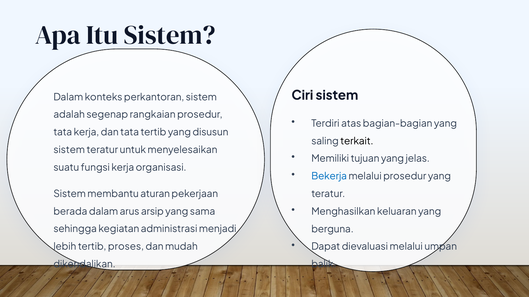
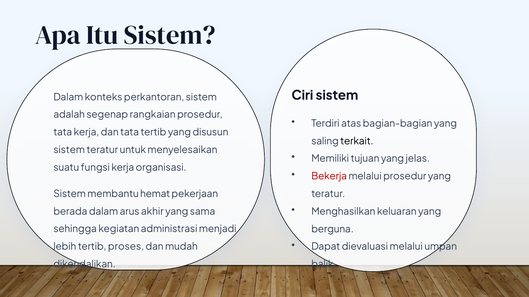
Bekerja colour: blue -> red (329, 177)
aturan: aturan -> hemat (155, 194)
arsip: arsip -> akhir (152, 212)
